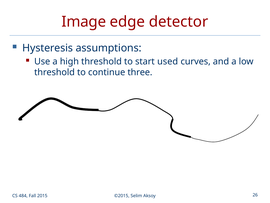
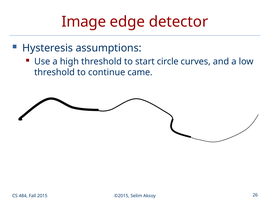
used: used -> circle (168, 61)
three: three -> came (140, 72)
